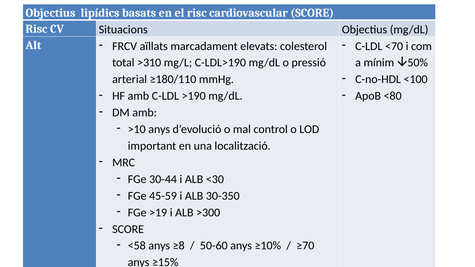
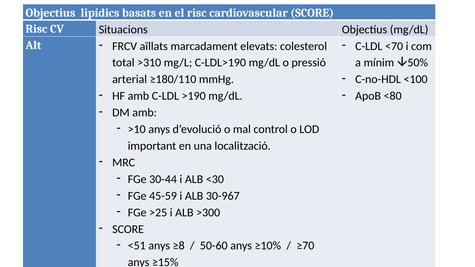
30-350: 30-350 -> 30-967 (223, 196)
>19: >19 -> >25 (158, 213)
<58: <58 -> <51 (137, 246)
